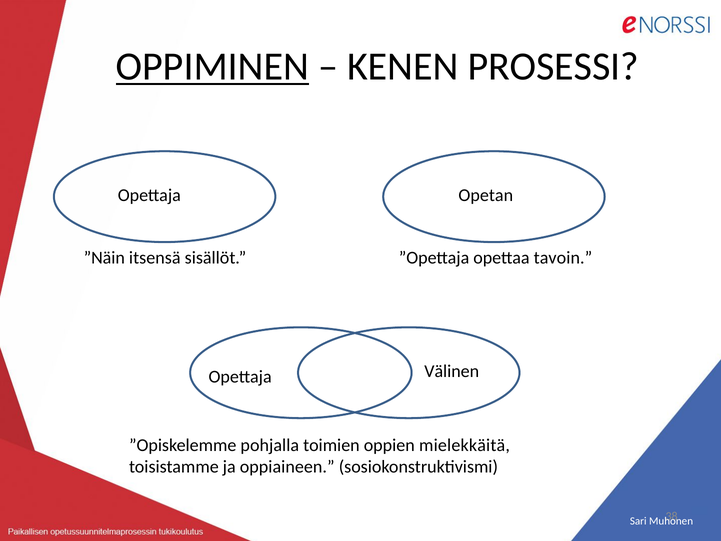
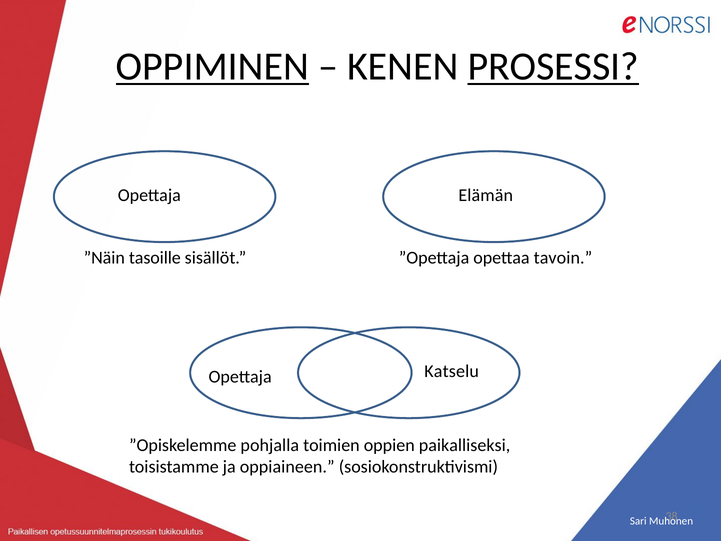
PROSESSI underline: none -> present (553, 67)
Opetan: Opetan -> Elämän (486, 195)
itsensä: itsensä -> tasoille (155, 258)
Välinen: Välinen -> Katselu (452, 371)
mielekkäitä: mielekkäitä -> paikalliseksi (465, 445)
